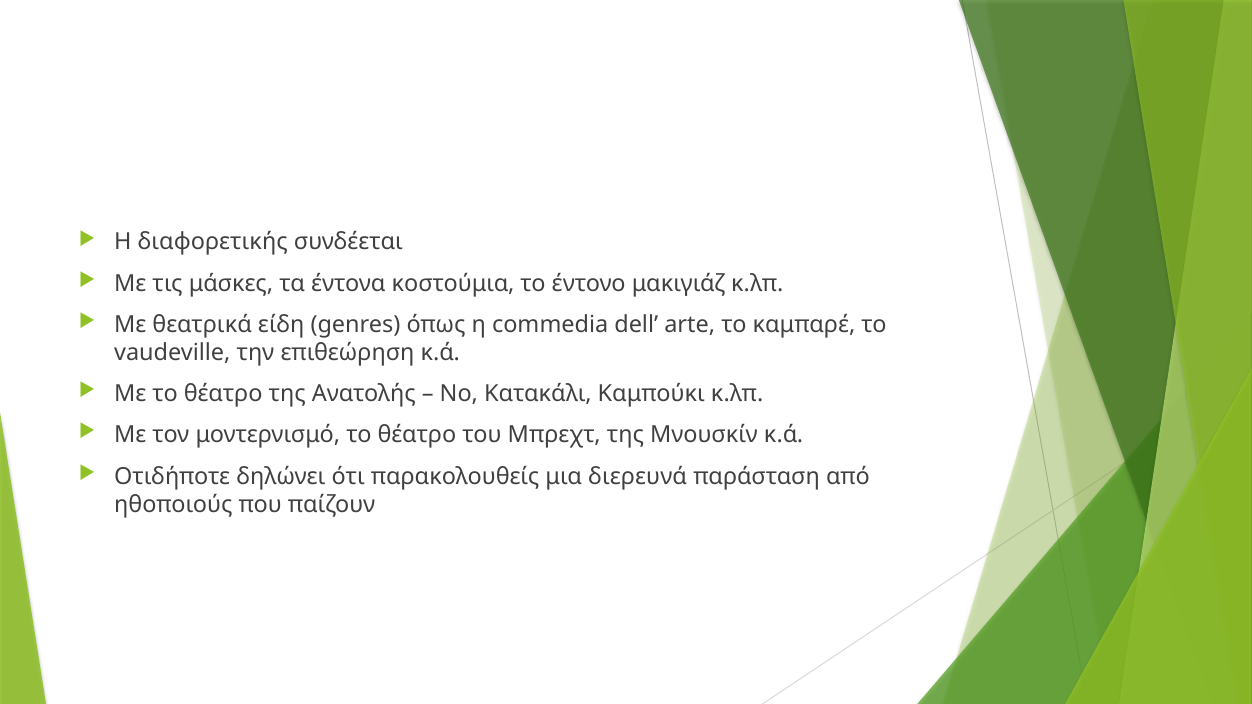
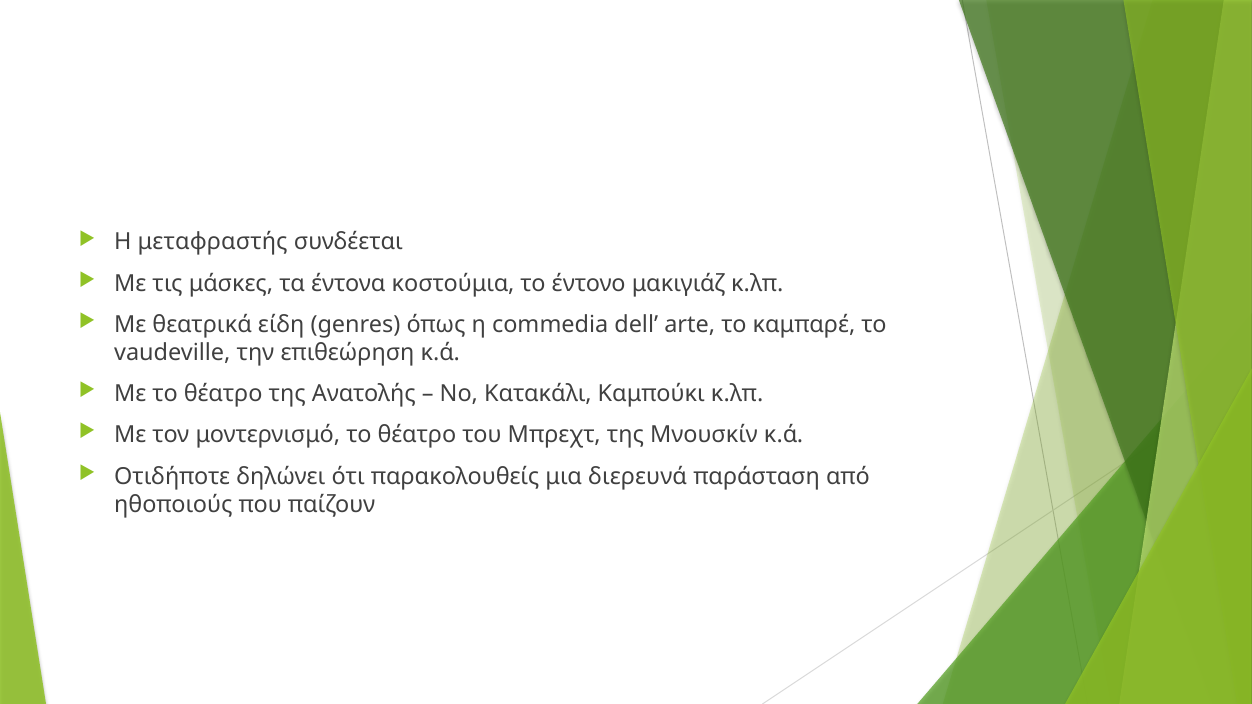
διαφορετικής: διαφορετικής -> μεταφραστής (213, 242)
